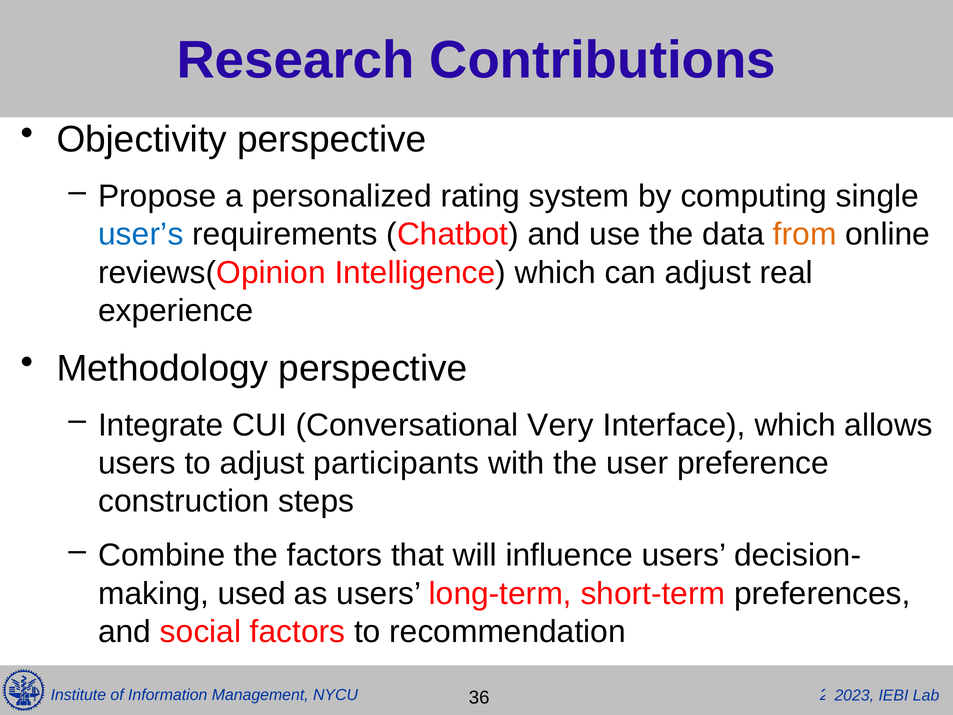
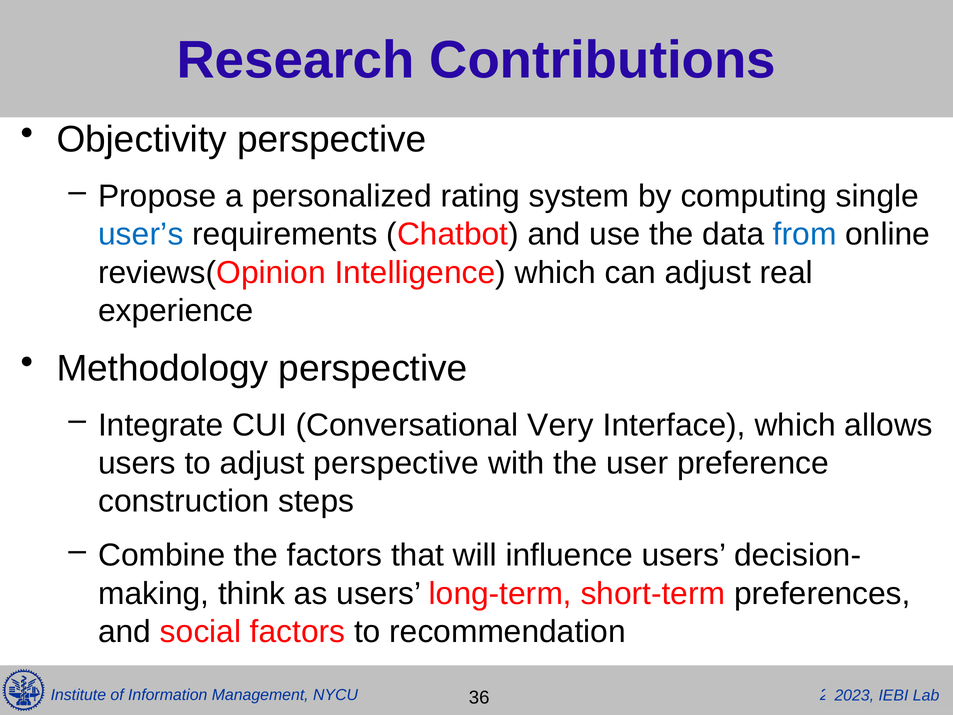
from colour: orange -> blue (805, 234)
adjust participants: participants -> perspective (396, 463)
used: used -> think (252, 593)
